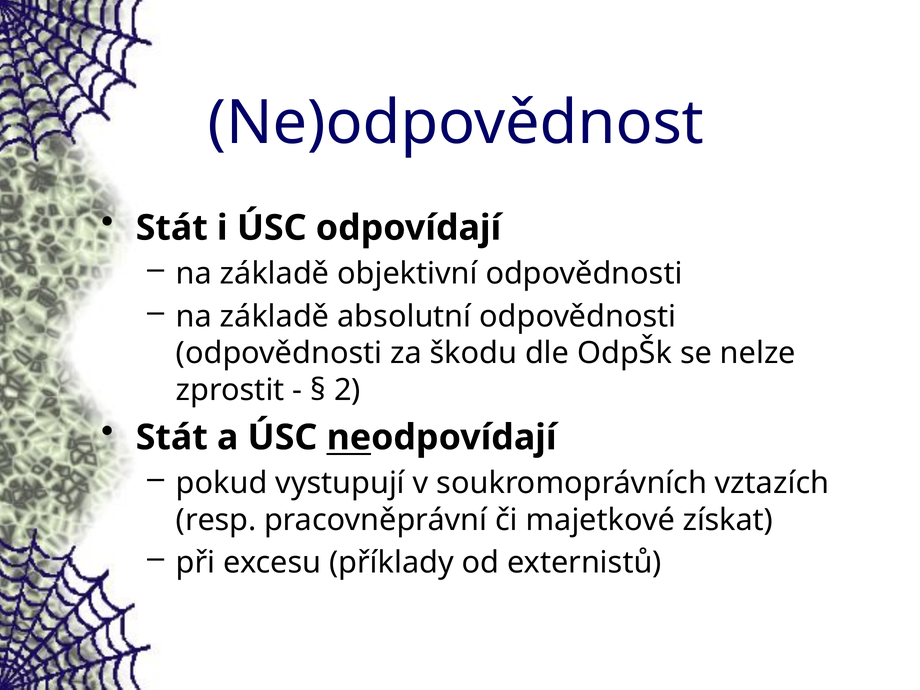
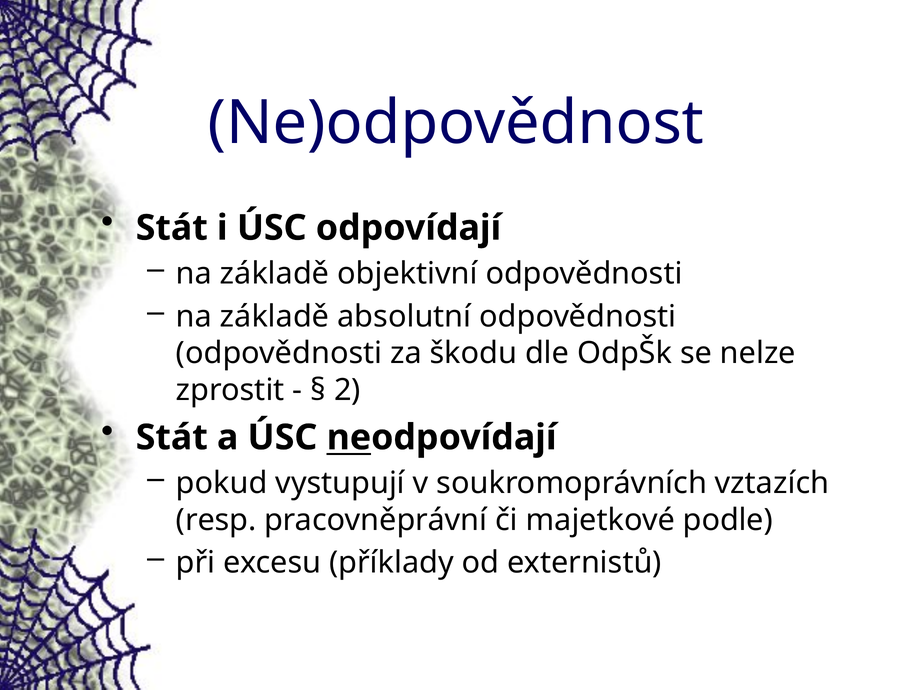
získat: získat -> podle (728, 520)
